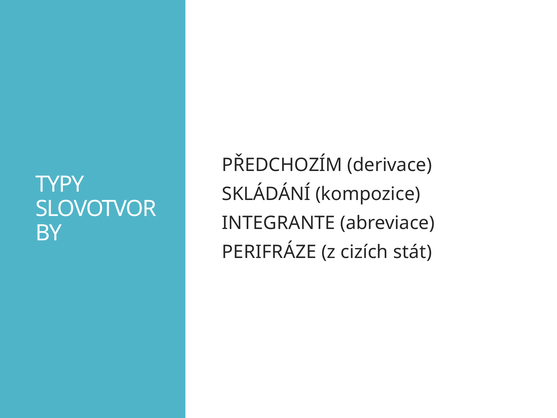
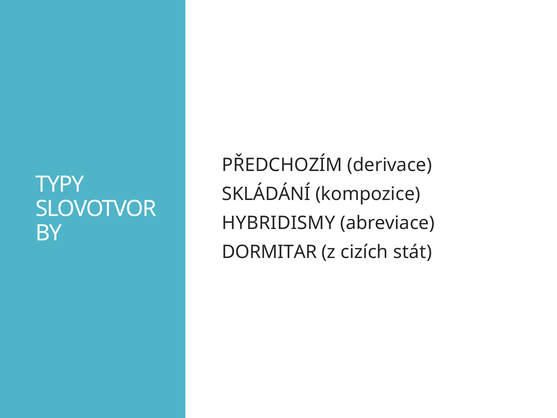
INTEGRANTE: INTEGRANTE -> HYBRIDISMY (279, 223)
PERIFRÁZE: PERIFRÁZE -> DORMITAR (269, 252)
